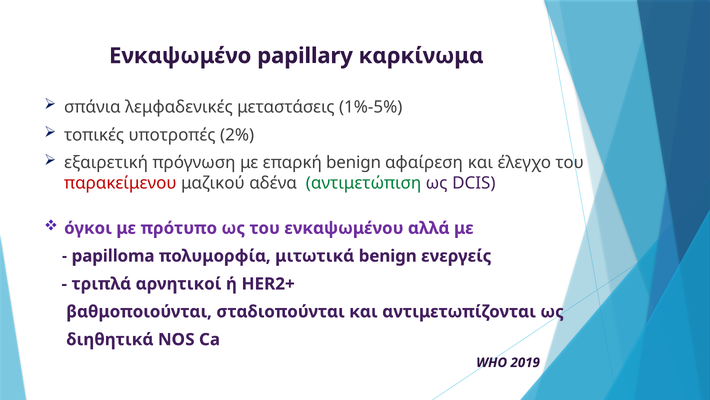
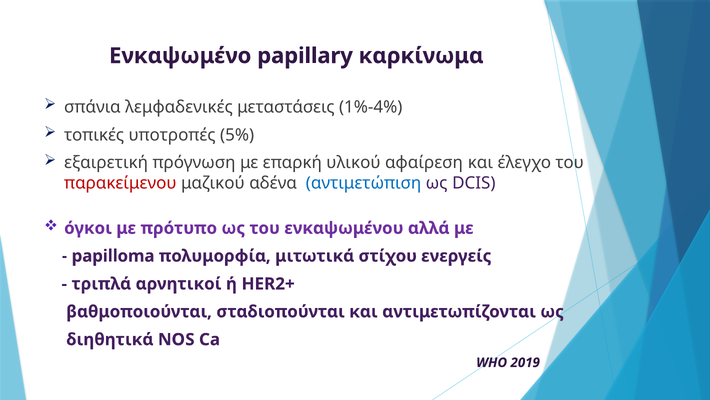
1%-5%: 1%-5% -> 1%-4% (371, 107)
2%: 2% -> 5% (237, 135)
επαρκή benign: benign -> υλικού (353, 163)
αντιμετώπιση colour: green -> blue (364, 183)
μιτωτικά benign: benign -> στίχου (388, 256)
